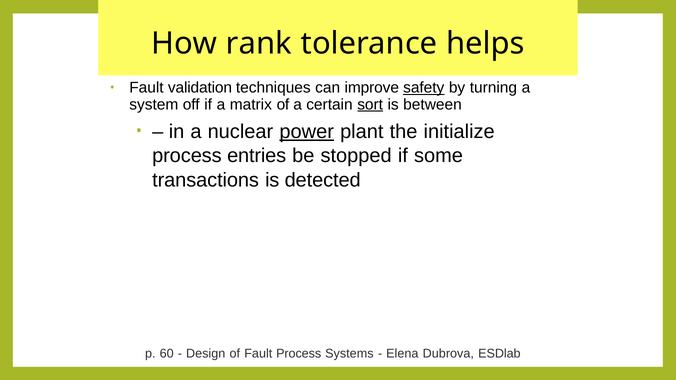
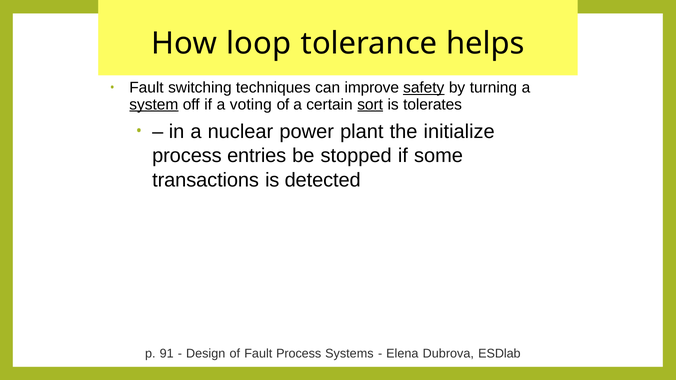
rank: rank -> loop (259, 43)
validation: validation -> switching (200, 88)
system underline: none -> present (154, 104)
matrix: matrix -> voting (251, 104)
between: between -> tolerates (433, 104)
power underline: present -> none (307, 132)
60: 60 -> 91 (167, 354)
